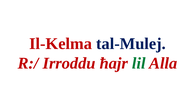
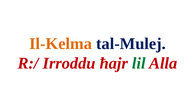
Il-Kelma colour: red -> orange (61, 44)
